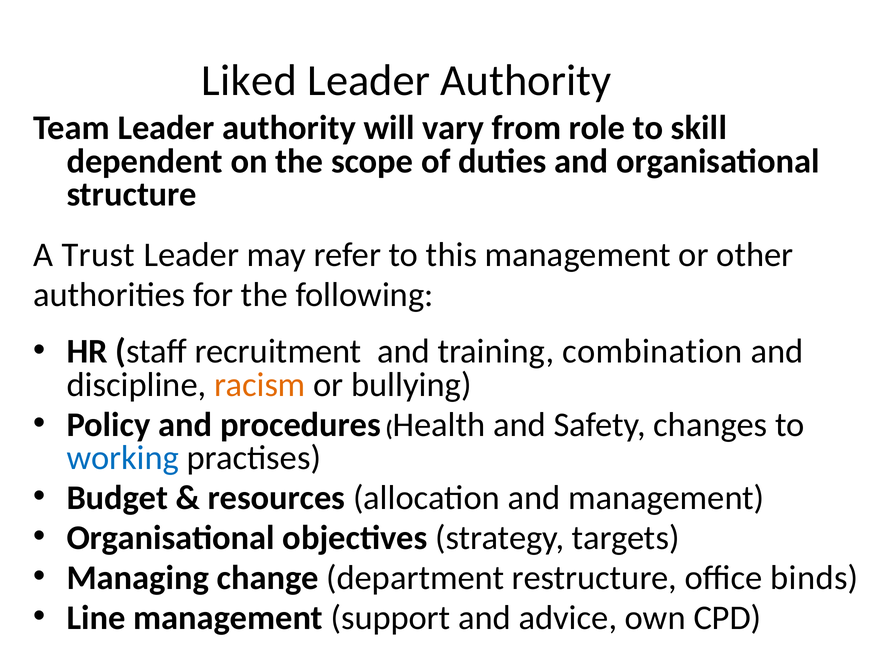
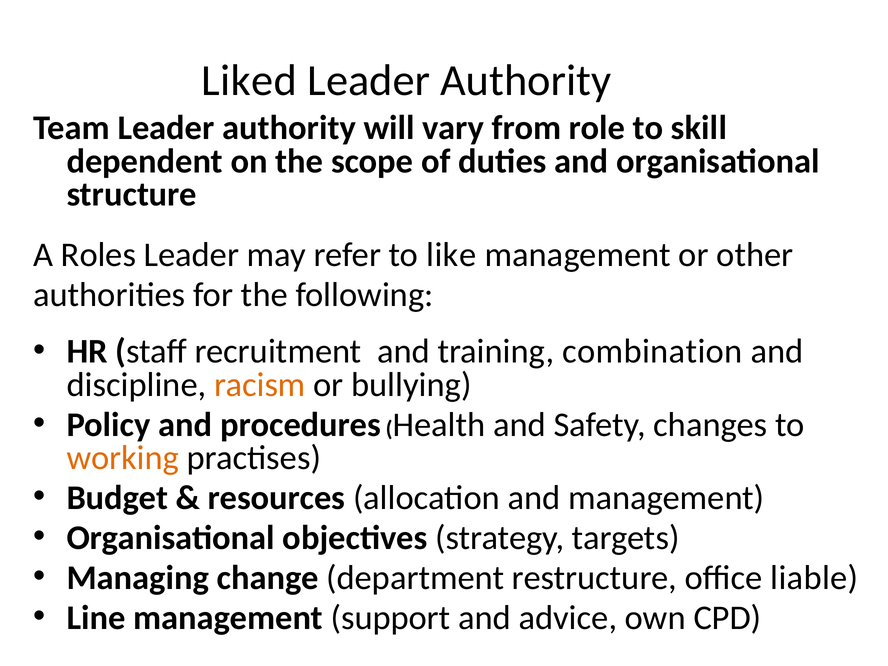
Trust: Trust -> Roles (99, 255)
this: this -> like (451, 255)
working colour: blue -> orange (123, 458)
binds: binds -> liable (814, 578)
